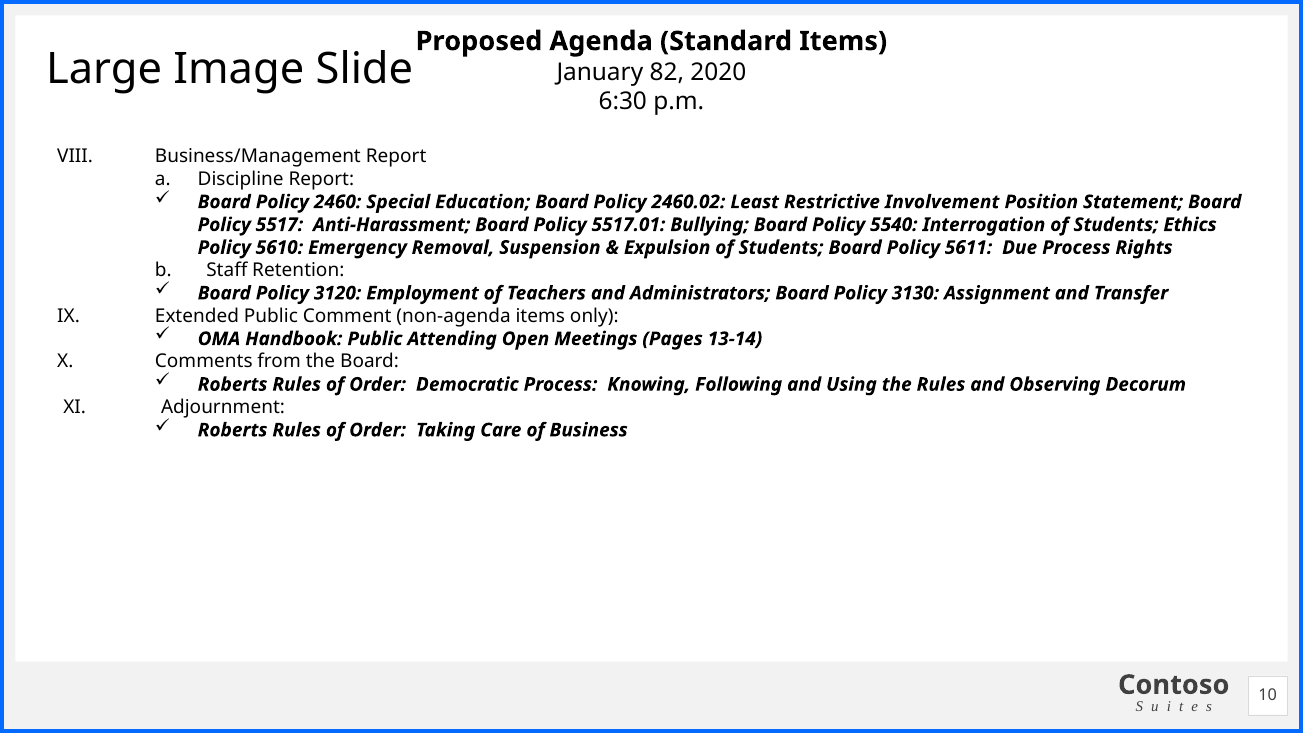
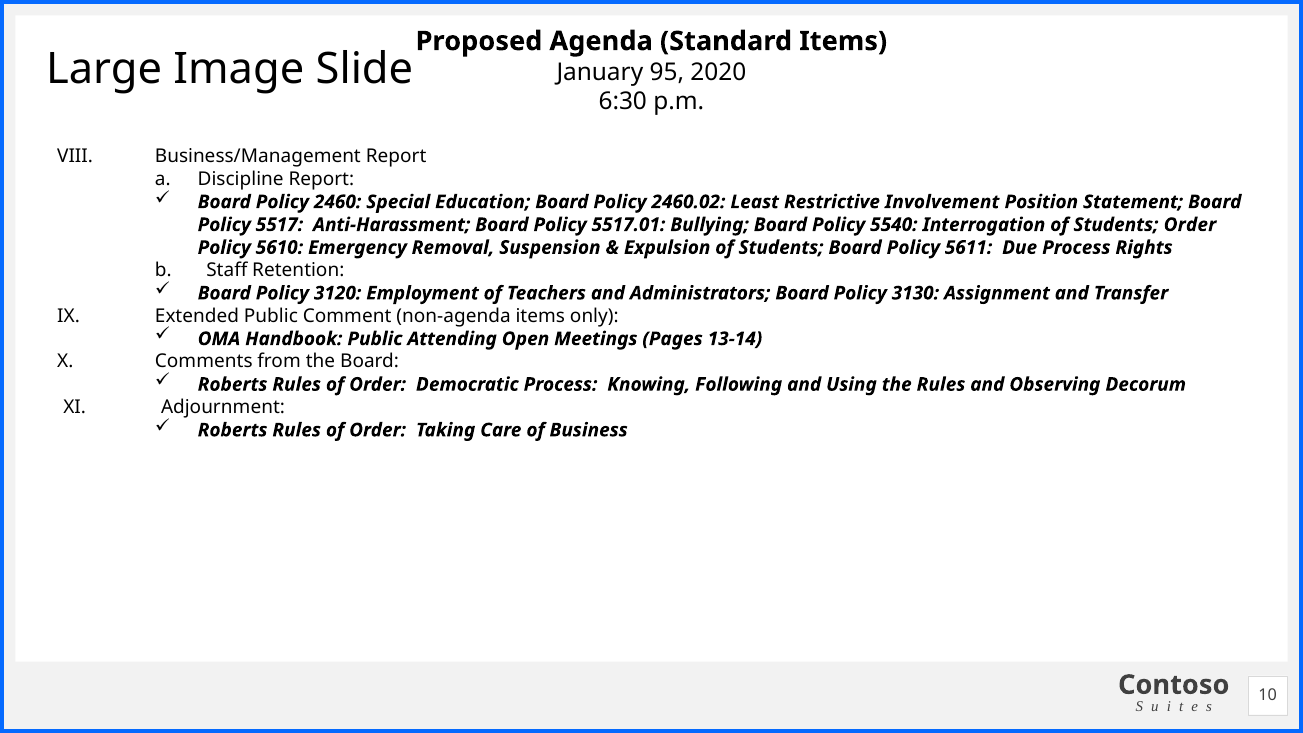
82: 82 -> 95 (667, 72)
Students Ethics: Ethics -> Order (1190, 225)
